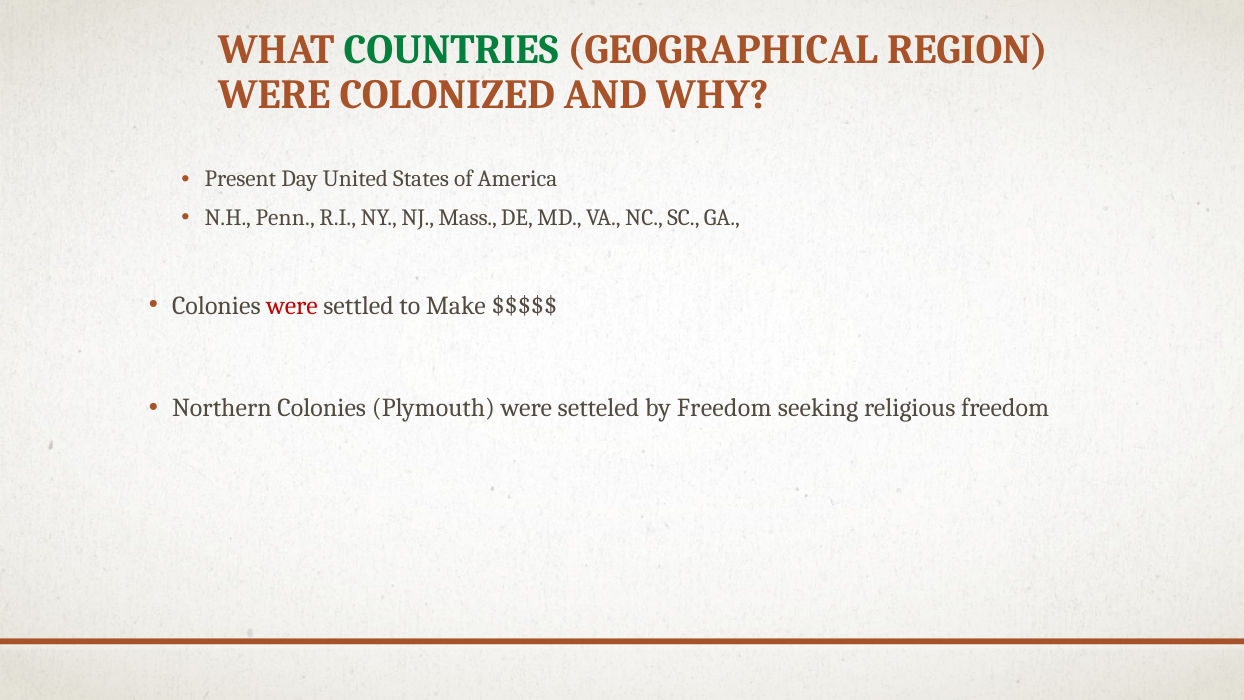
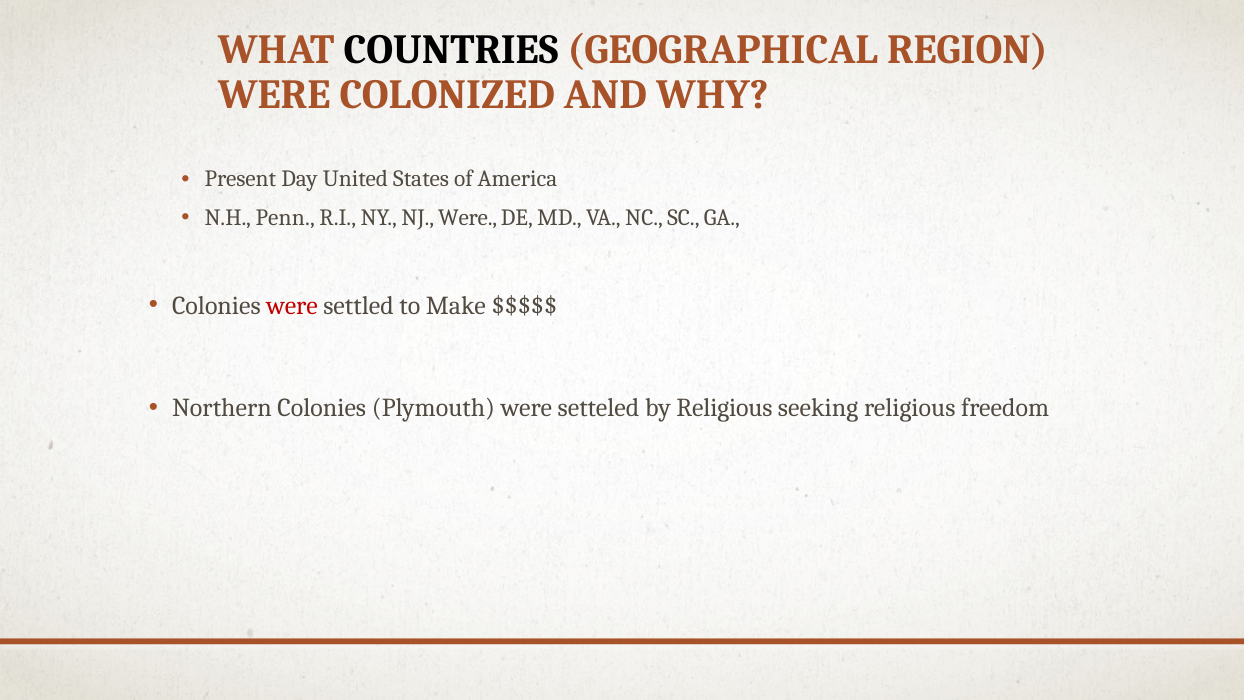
COUNTRIES colour: green -> black (451, 50)
NJ Mass: Mass -> Were (468, 217)
by Freedom: Freedom -> Religious (724, 408)
